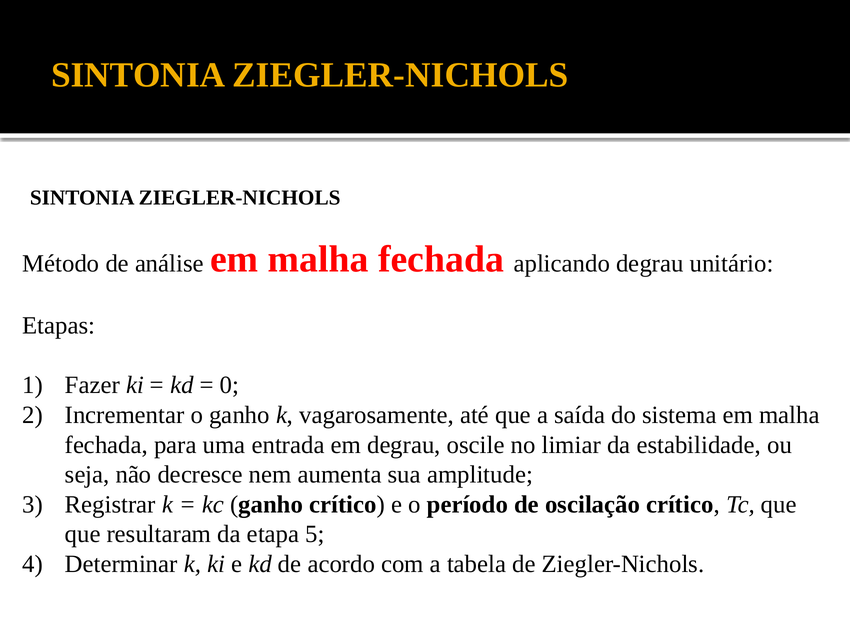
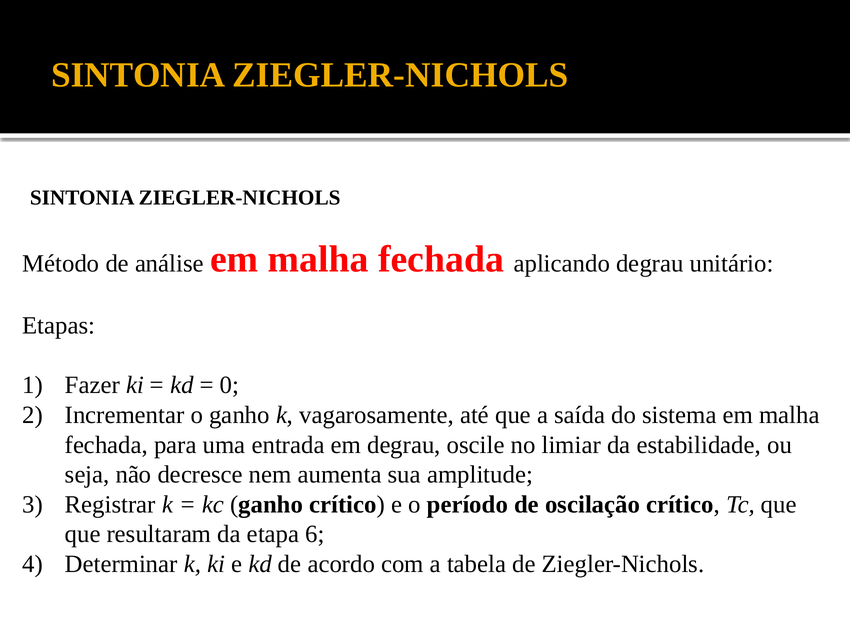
5: 5 -> 6 (315, 534)
